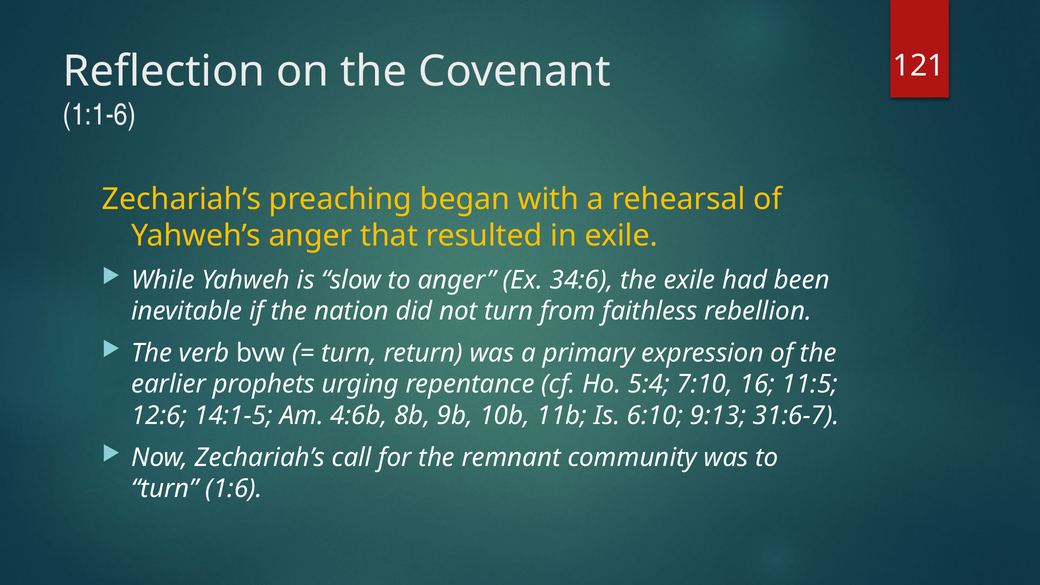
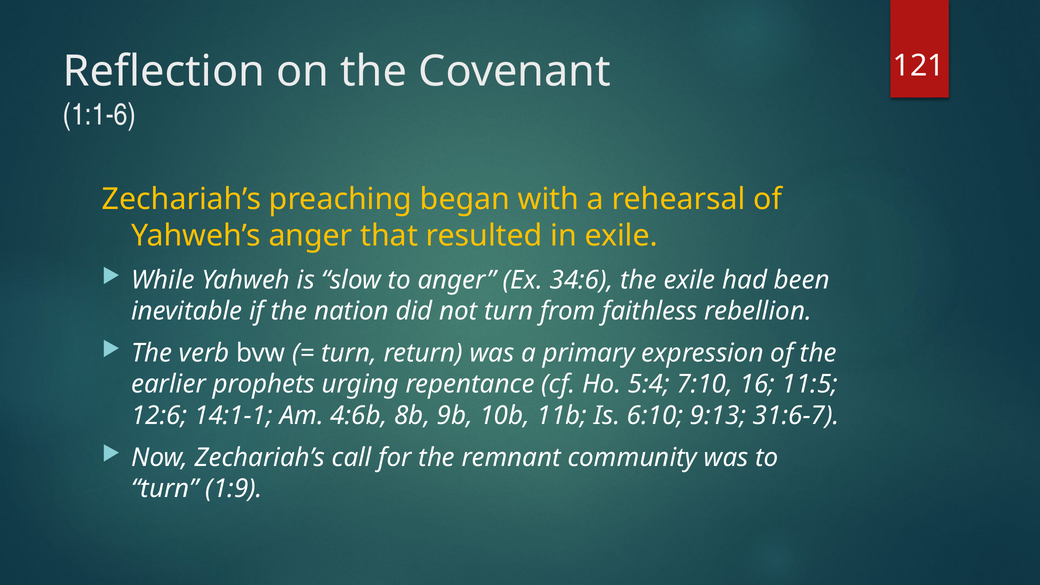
14:1-5: 14:1-5 -> 14:1-1 (234, 416)
1:6: 1:6 -> 1:9 (234, 489)
